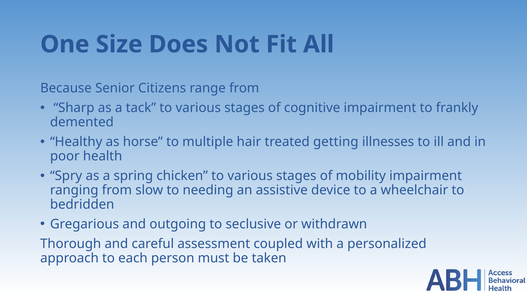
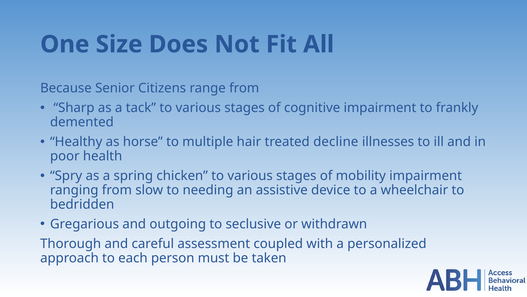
getting: getting -> decline (336, 142)
